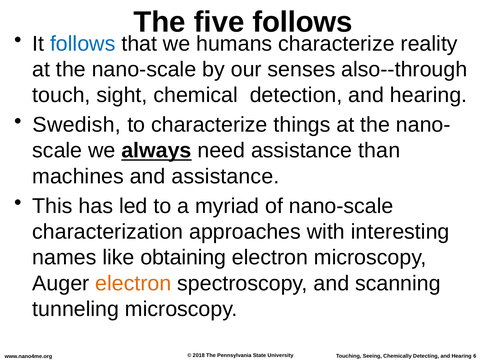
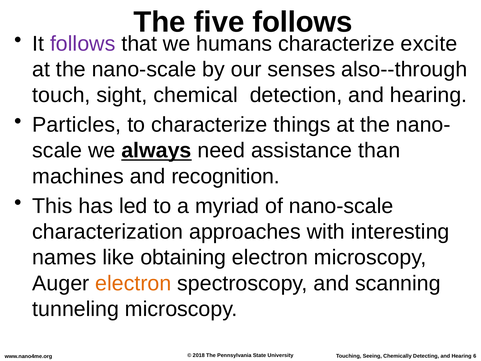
follows colour: blue -> purple (83, 44)
reality: reality -> excite (429, 44)
Swedish: Swedish -> Particles (77, 125)
and assistance: assistance -> recognition (226, 176)
